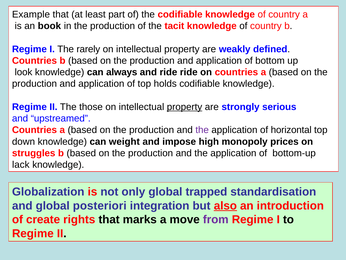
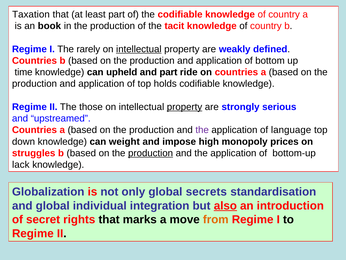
Example: Example -> Taxation (31, 14)
intellectual underline: none -> present (139, 49)
look: look -> time (24, 72)
always: always -> upheld (122, 72)
and ride: ride -> part (168, 72)
horizontal: horizontal -> language (291, 130)
production underline: none -> present (151, 153)
trapped: trapped -> secrets (206, 191)
posteriori: posteriori -> individual (100, 205)
create: create -> secret (43, 219)
from colour: purple -> orange (216, 219)
